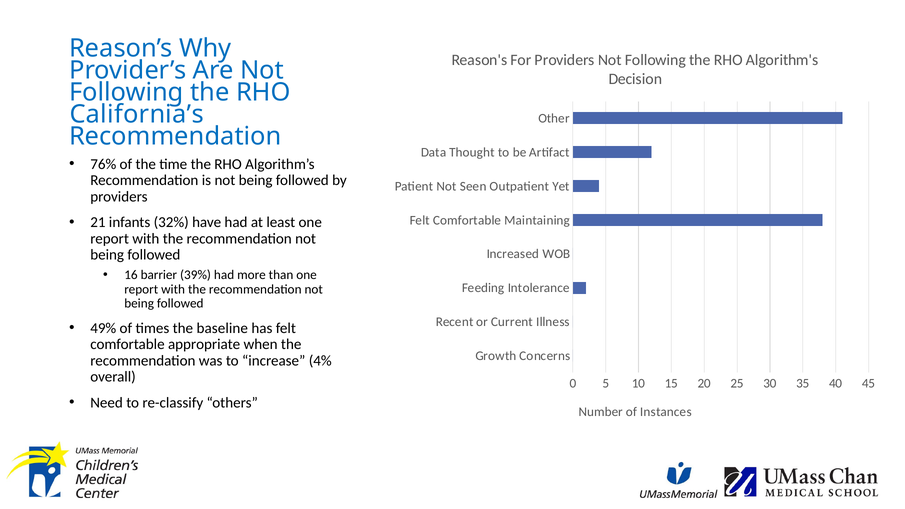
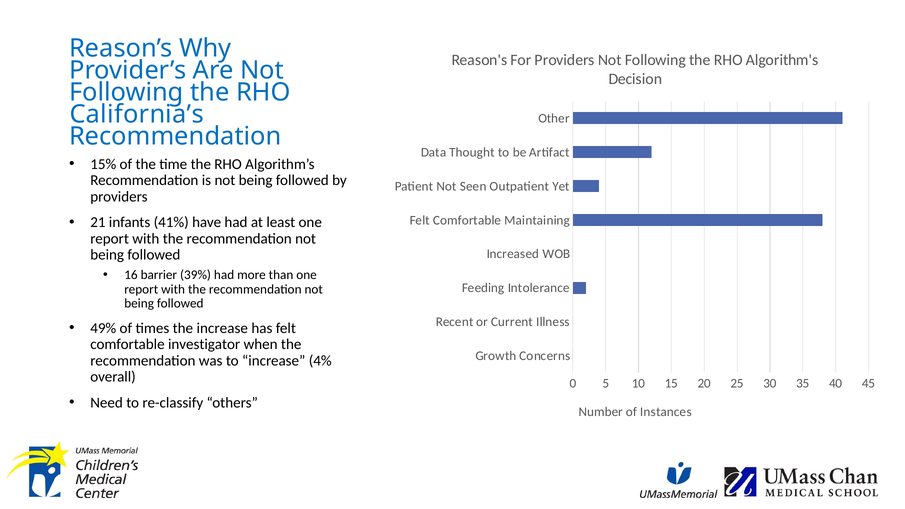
76%: 76% -> 15% (103, 164)
32%: 32% -> 41% (171, 222)
the baseline: baseline -> increase (222, 328)
appropriate: appropriate -> investigator (204, 344)
